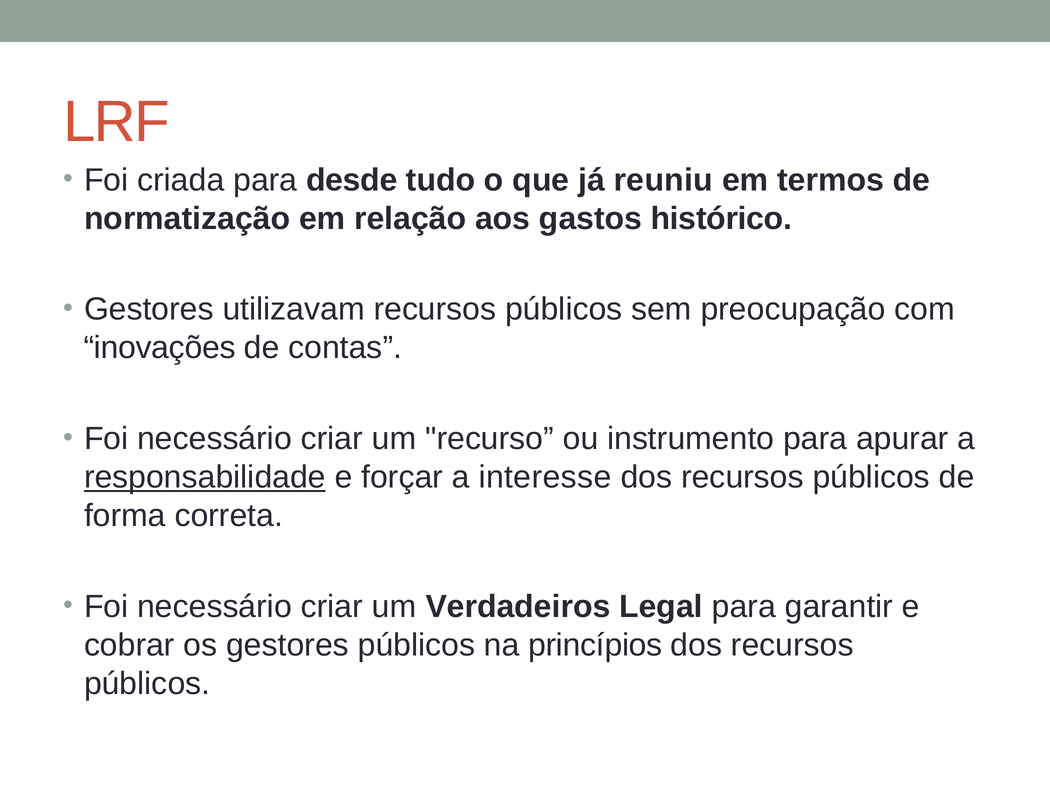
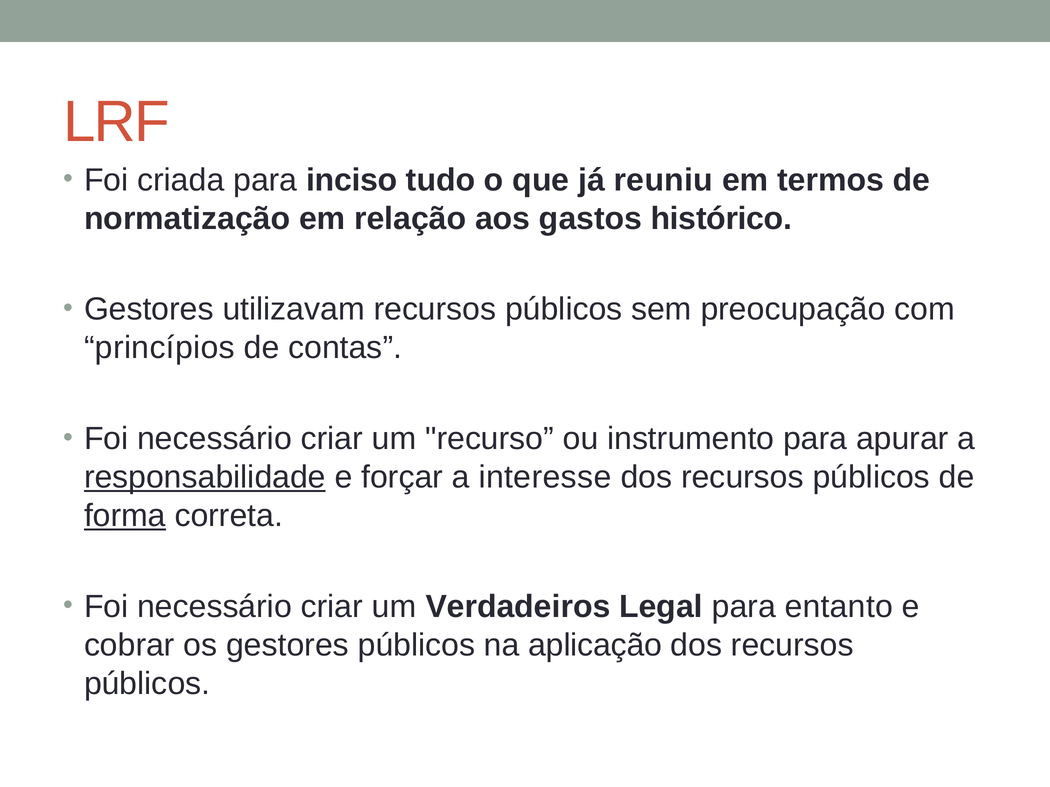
desde: desde -> inciso (352, 180)
inovações: inovações -> princípios (159, 348)
forma underline: none -> present (125, 516)
garantir: garantir -> entanto (839, 607)
princípios: princípios -> aplicação (595, 645)
